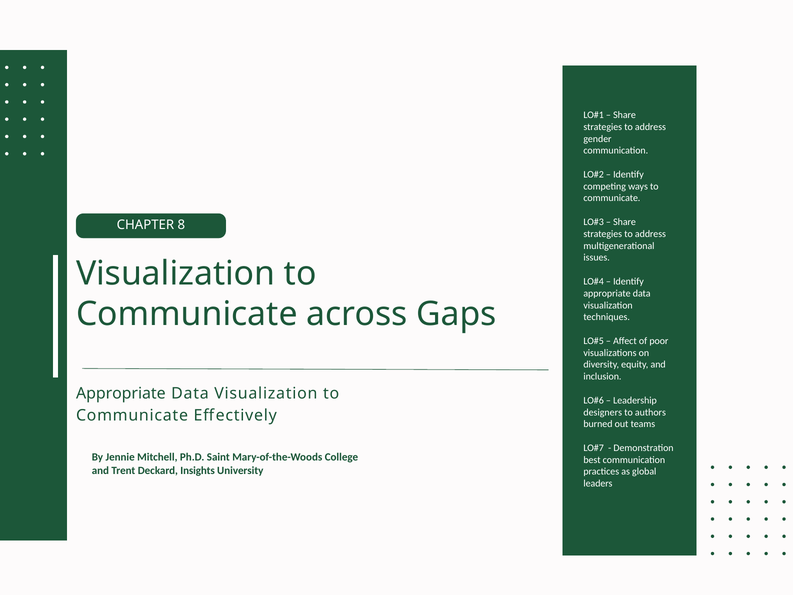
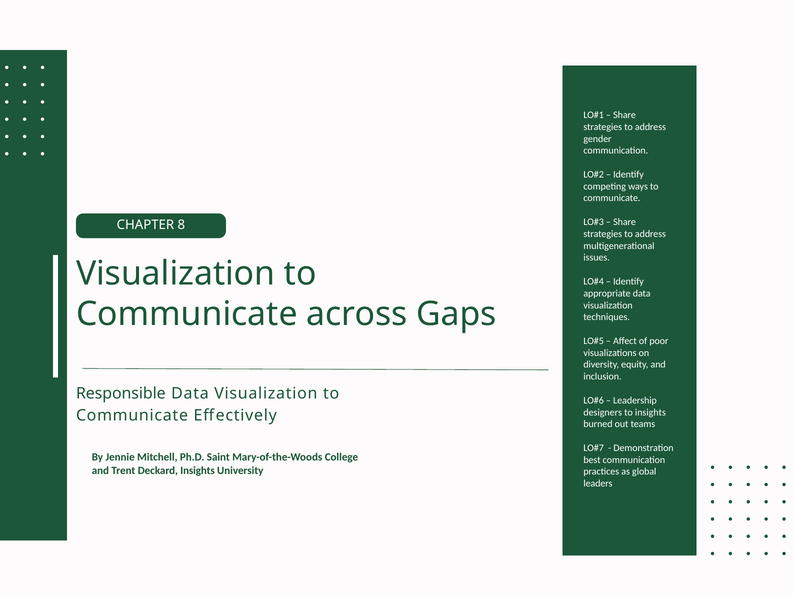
Appropriate: Appropriate -> Responsible (121, 393)
to authors: authors -> insights (650, 412)
